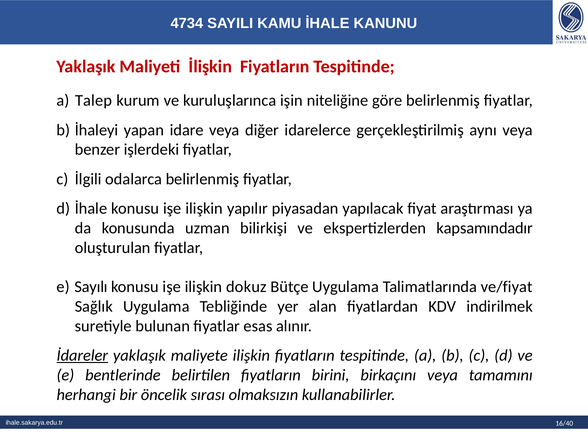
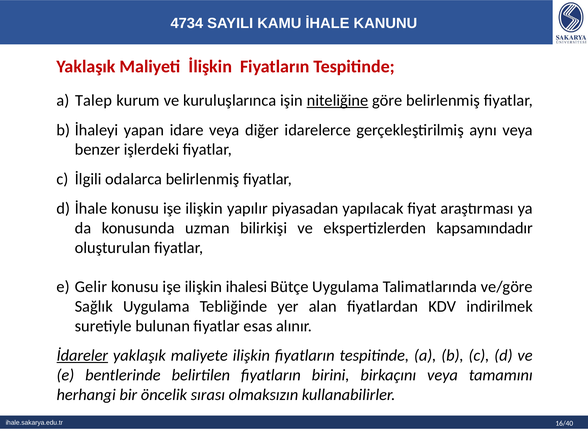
niteliğine underline: none -> present (338, 101)
Sayılı: Sayılı -> Gelir (91, 287)
dokuz: dokuz -> ihalesi (247, 287)
ve/fiyat: ve/fiyat -> ve/göre (507, 287)
